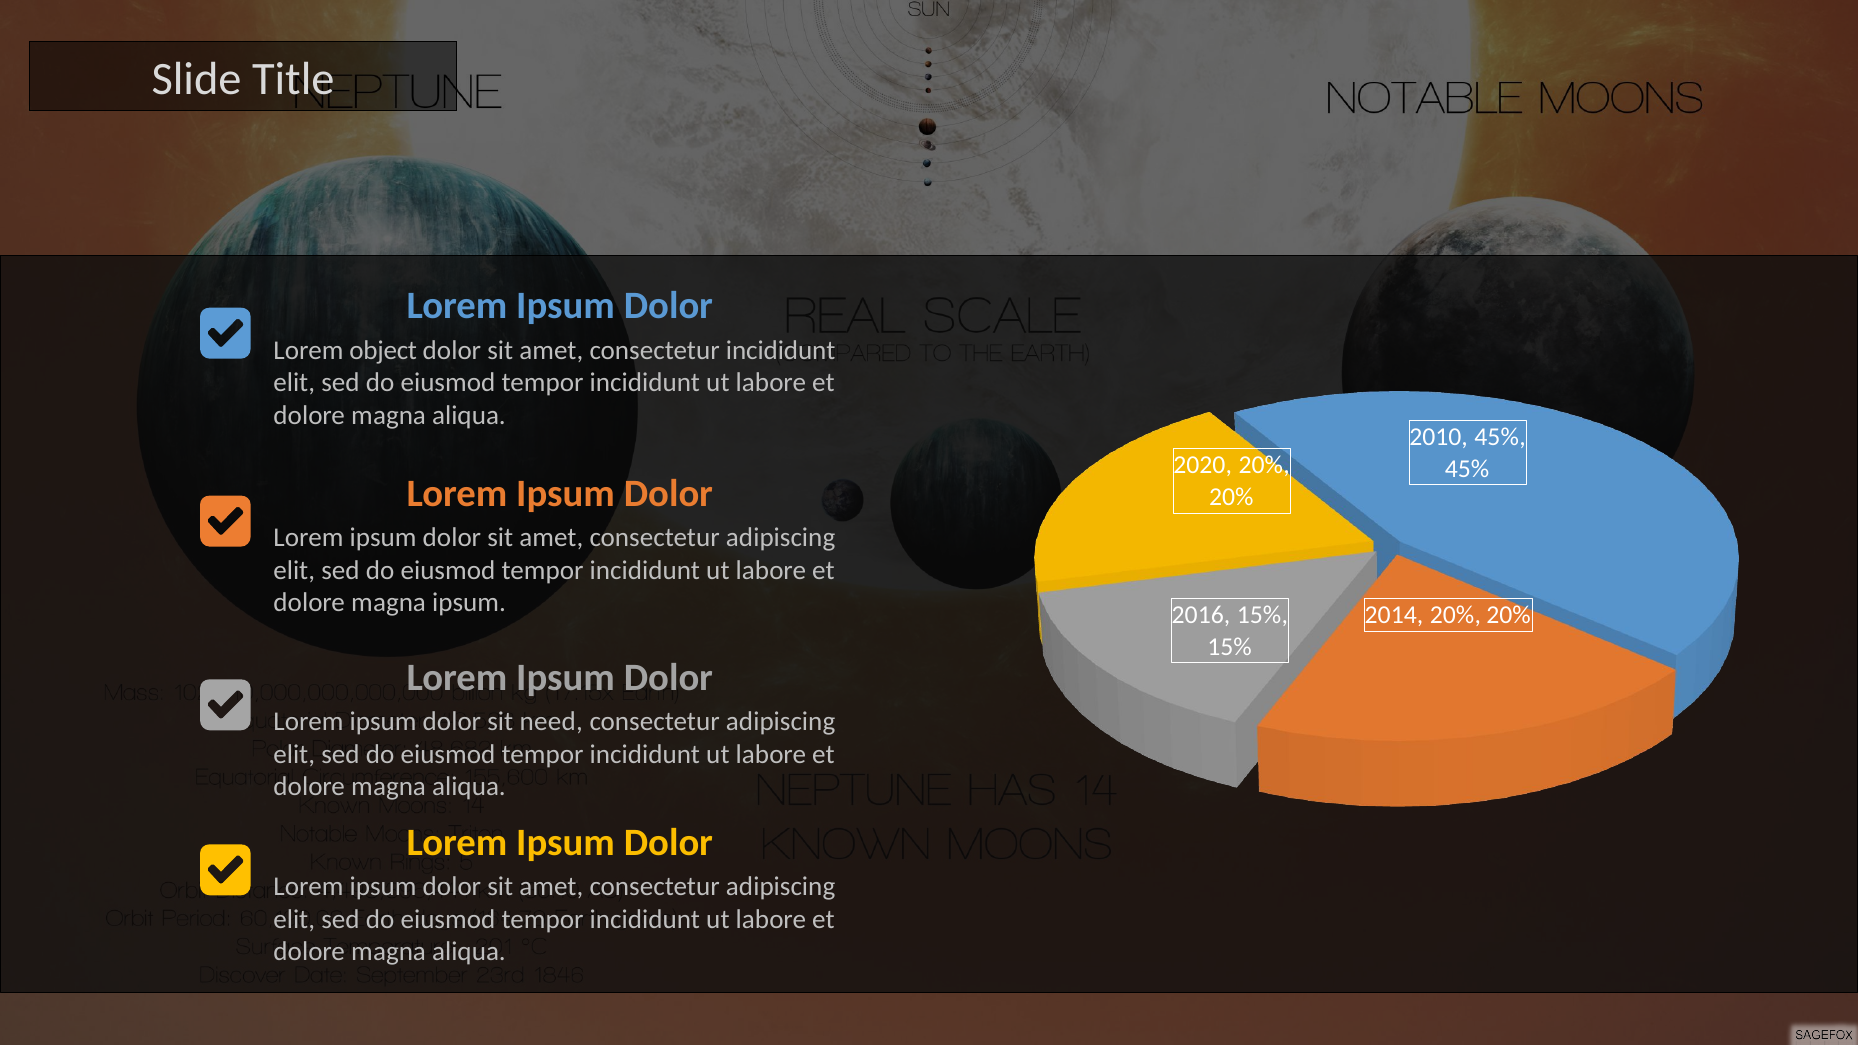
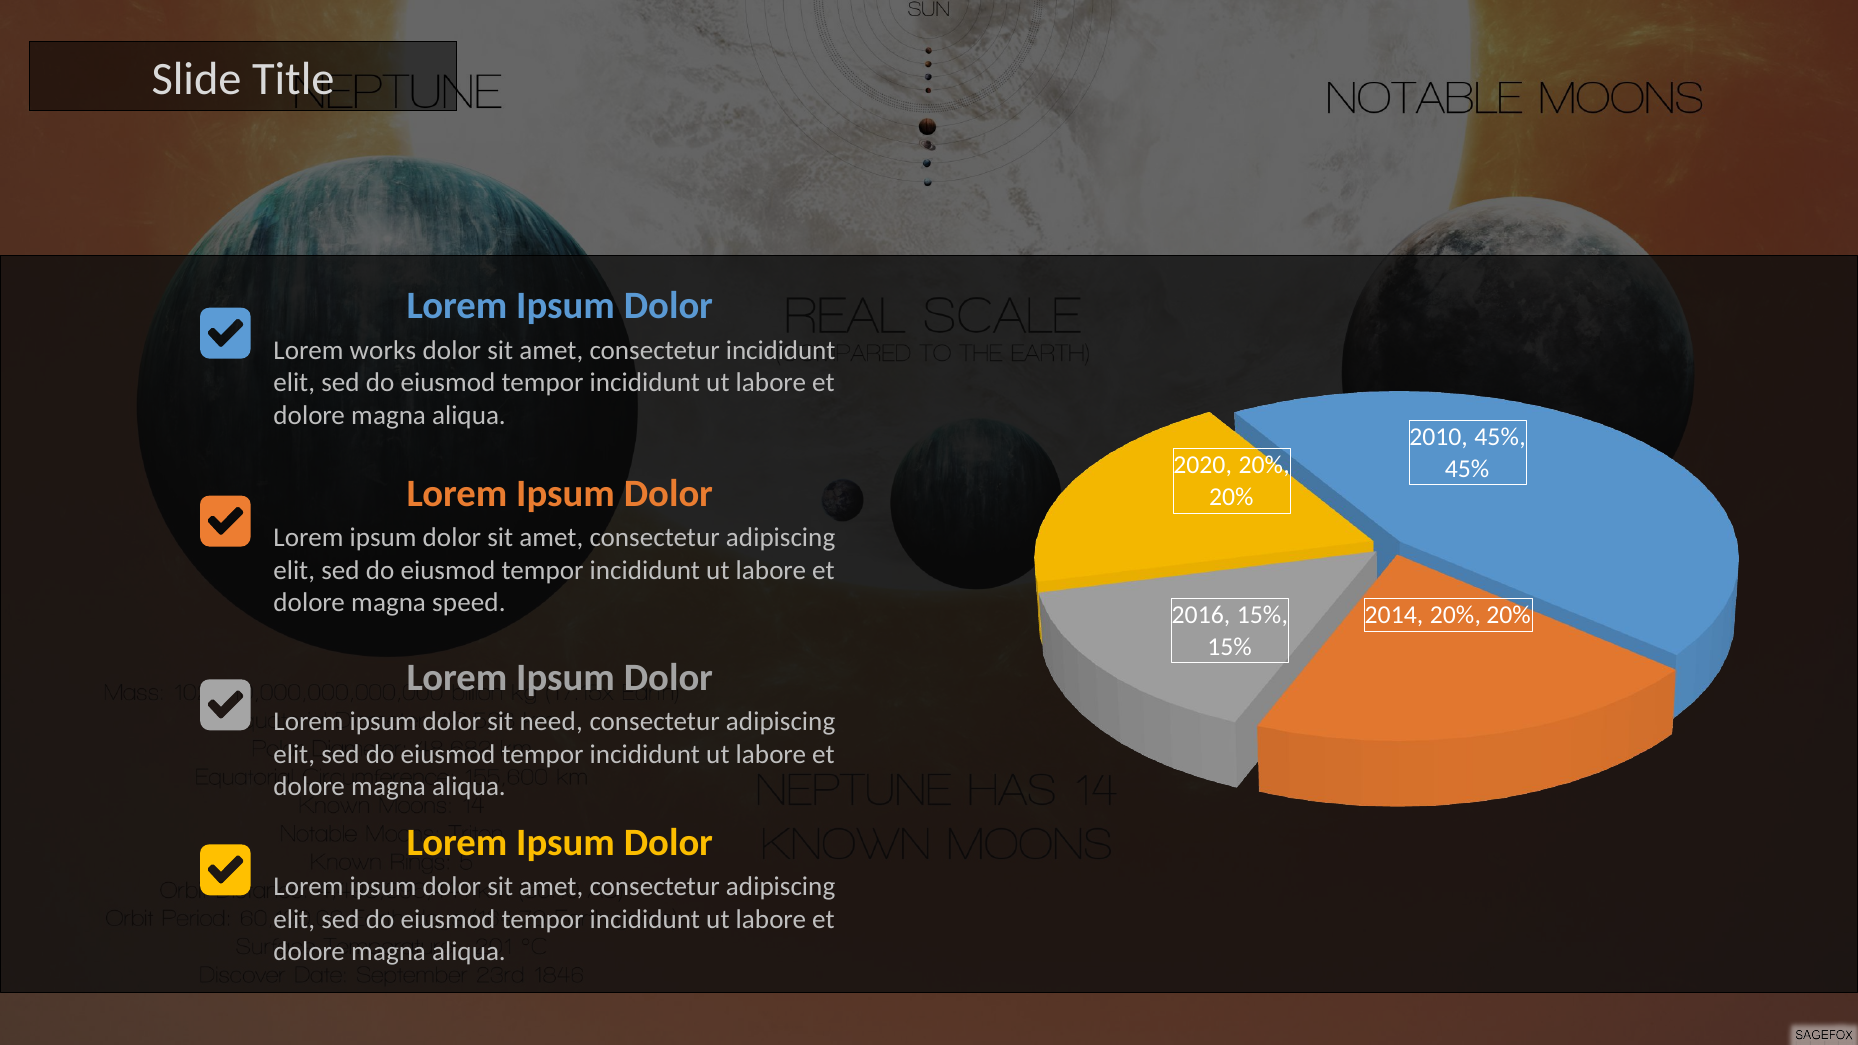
object: object -> works (383, 350)
magna ipsum: ipsum -> speed (469, 603)
